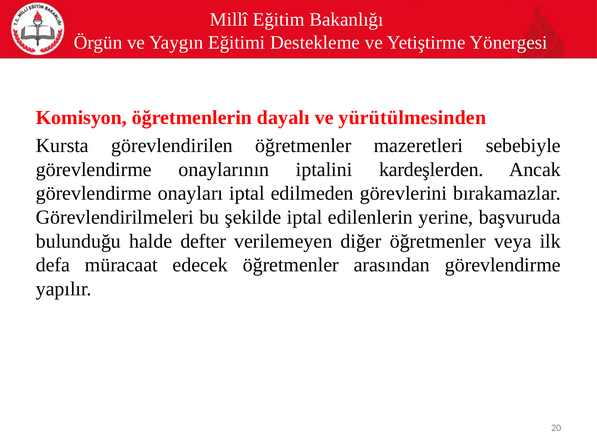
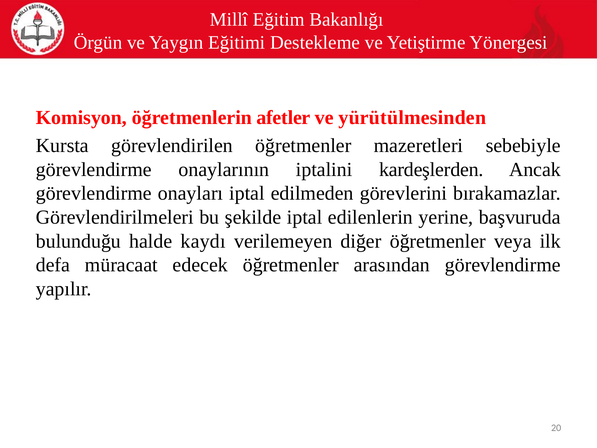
dayalı: dayalı -> afetler (283, 118)
defter: defter -> kaydı (203, 241)
